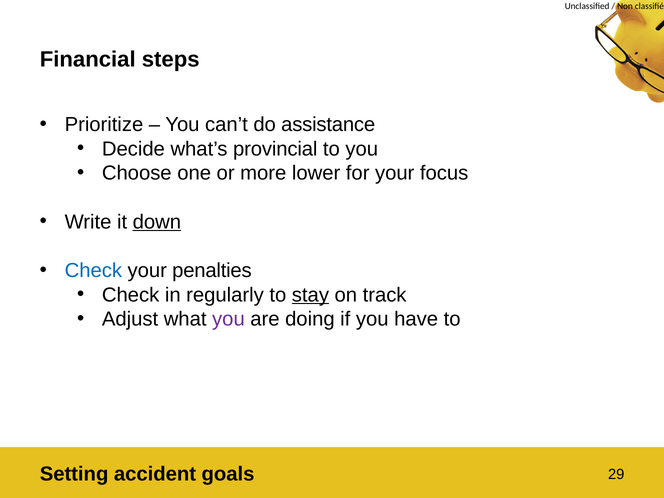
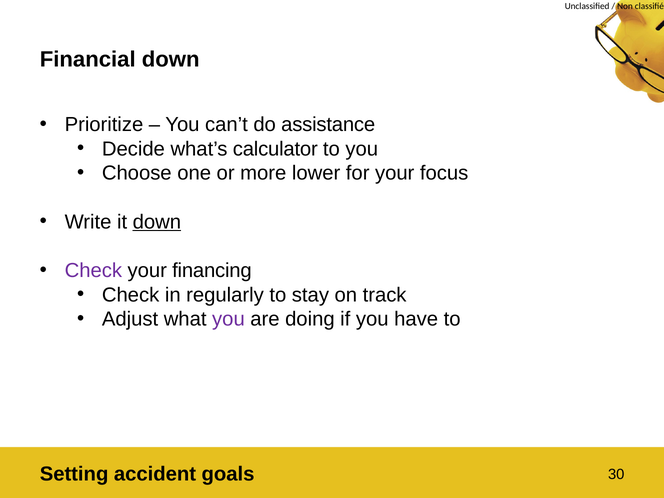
Financial steps: steps -> down (171, 59)
provincial: provincial -> calculator (275, 149)
Check colour: blue -> purple (93, 271)
penalties: penalties -> financing (212, 271)
stay underline: present -> none (310, 295)
29: 29 -> 30 (616, 474)
